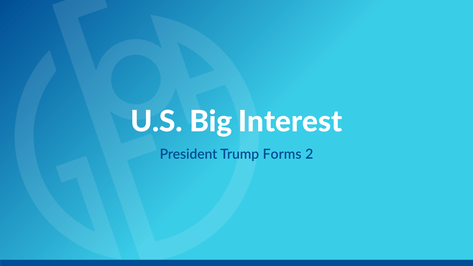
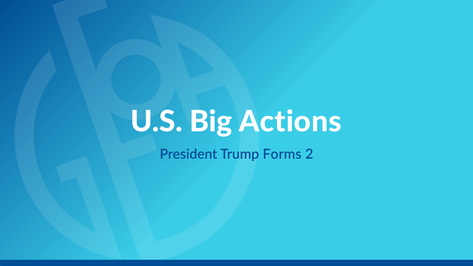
Interest: Interest -> Actions (290, 122)
